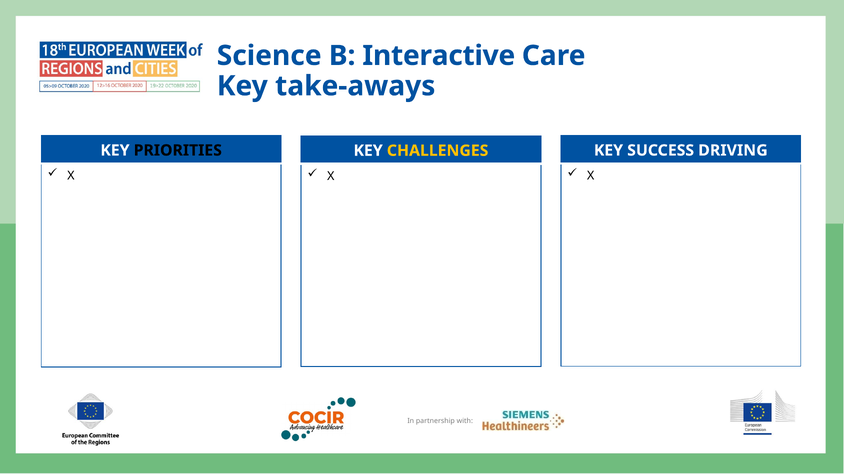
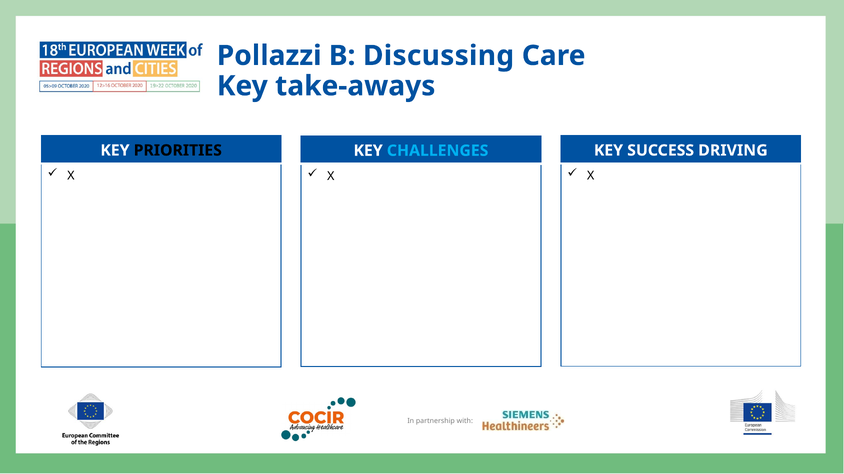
Science: Science -> Pollazzi (269, 56)
Interactive: Interactive -> Discussing (438, 56)
CHALLENGES colour: yellow -> light blue (438, 151)
